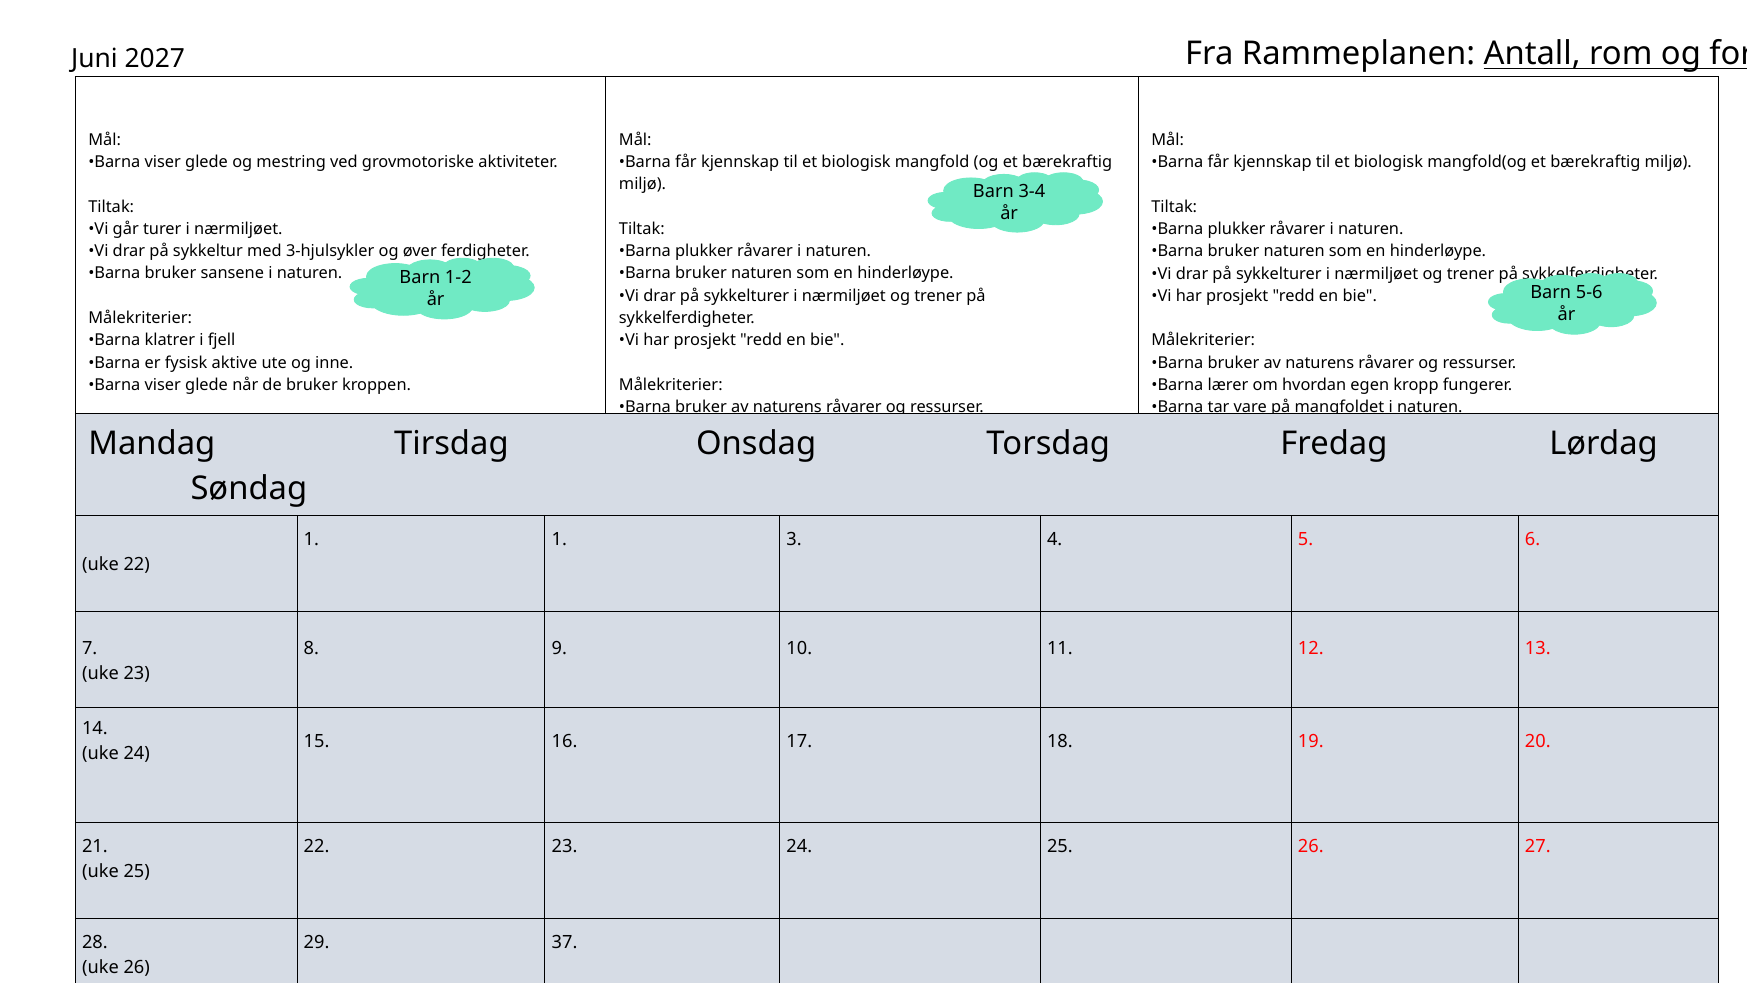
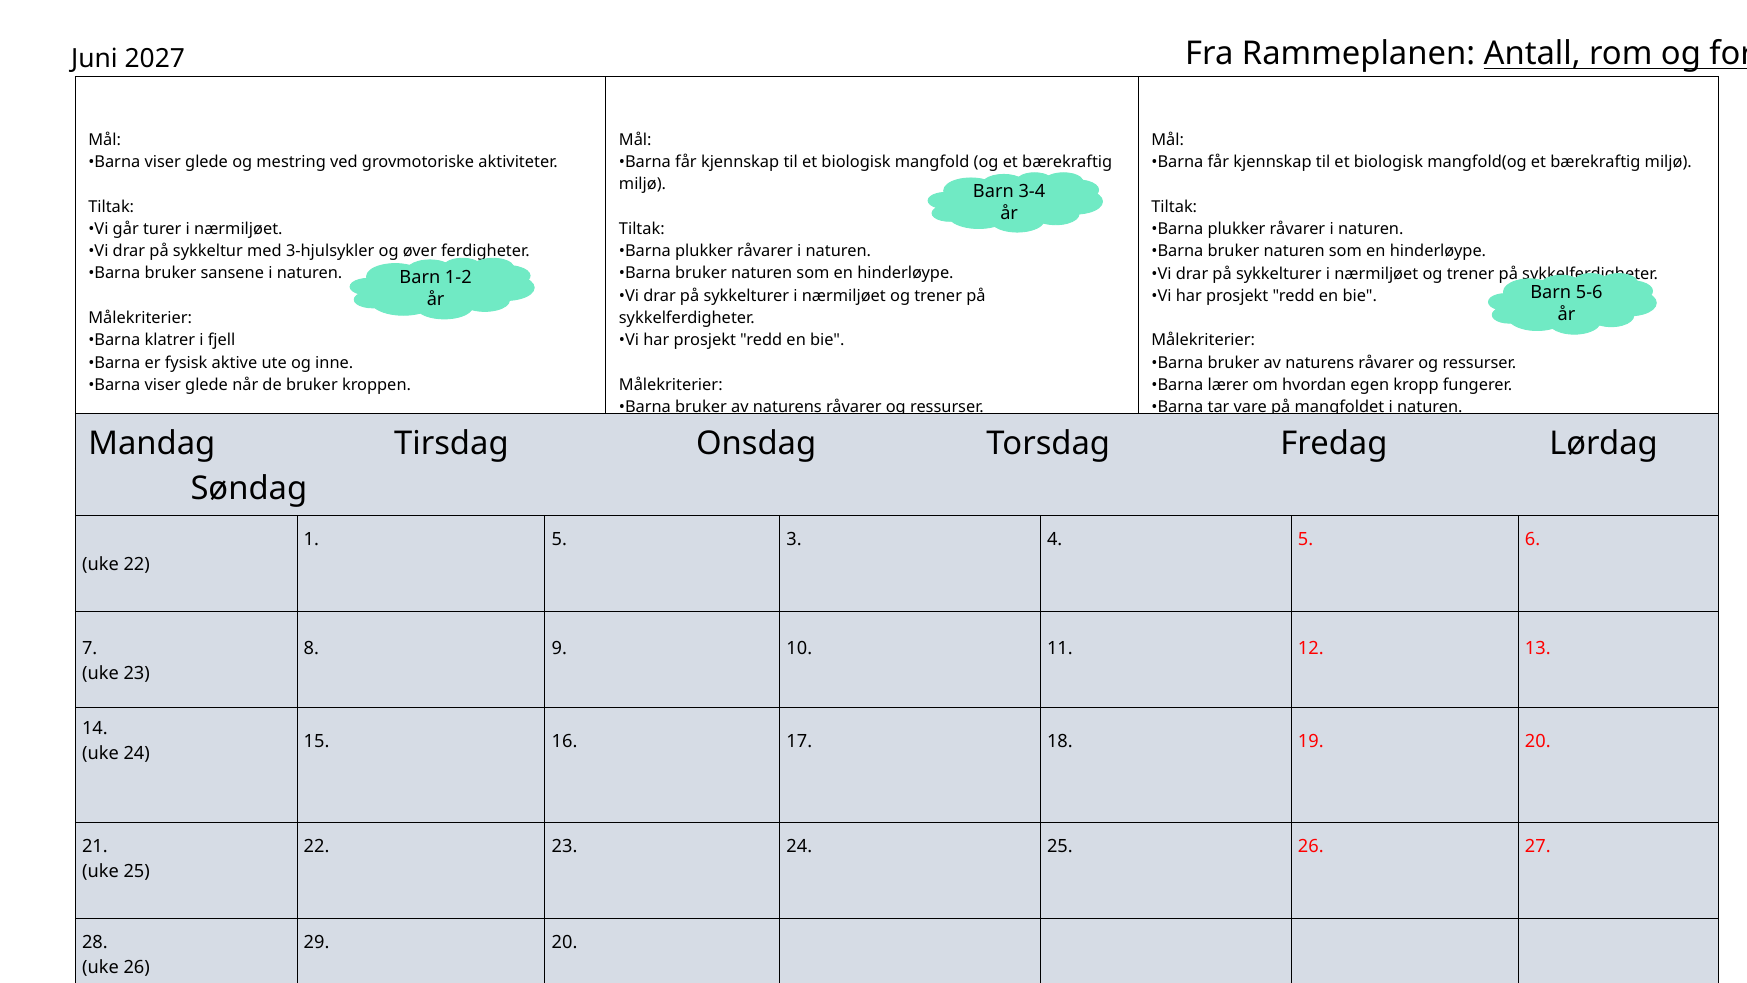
1 1: 1 -> 5 (559, 540)
29 37: 37 -> 20 (565, 943)
